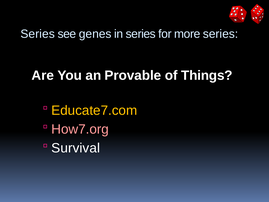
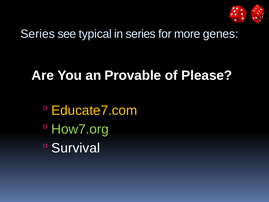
genes: genes -> typical (95, 34)
more series: series -> genes (221, 34)
Things: Things -> Please (207, 75)
How7.org colour: pink -> light green (80, 129)
